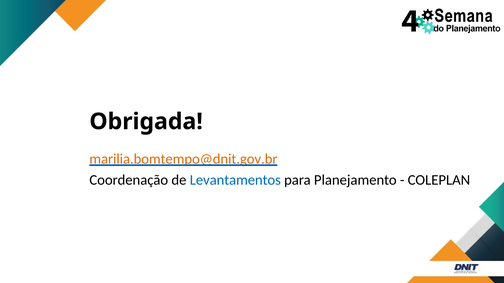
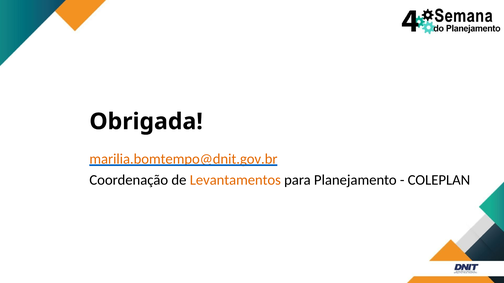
Levantamentos colour: blue -> orange (235, 180)
